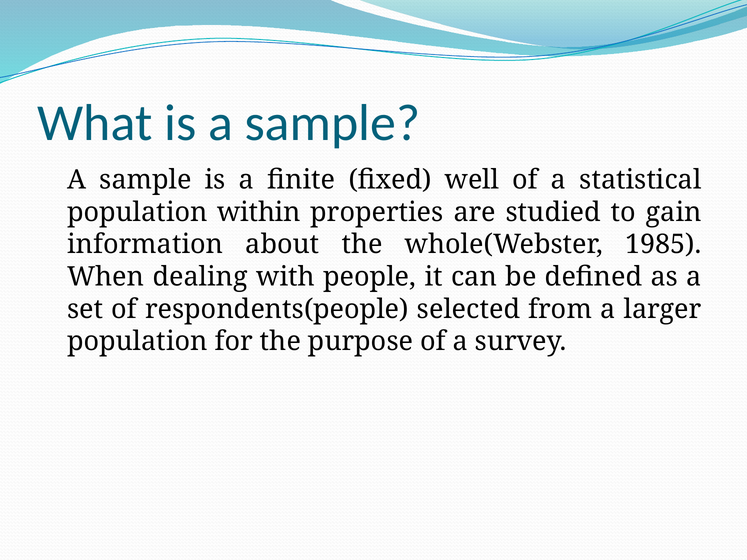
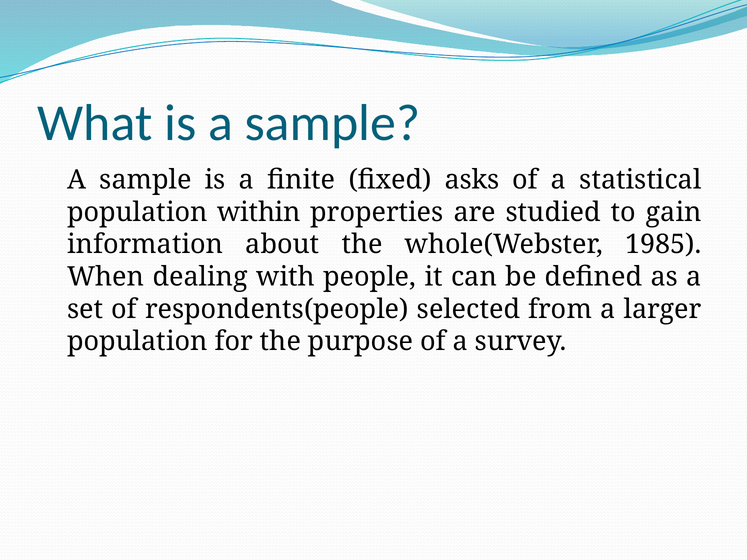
well: well -> asks (472, 180)
